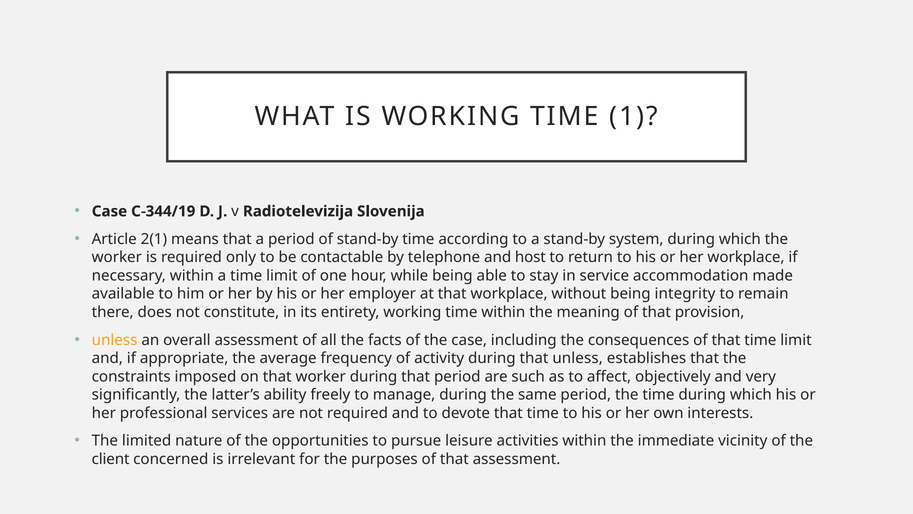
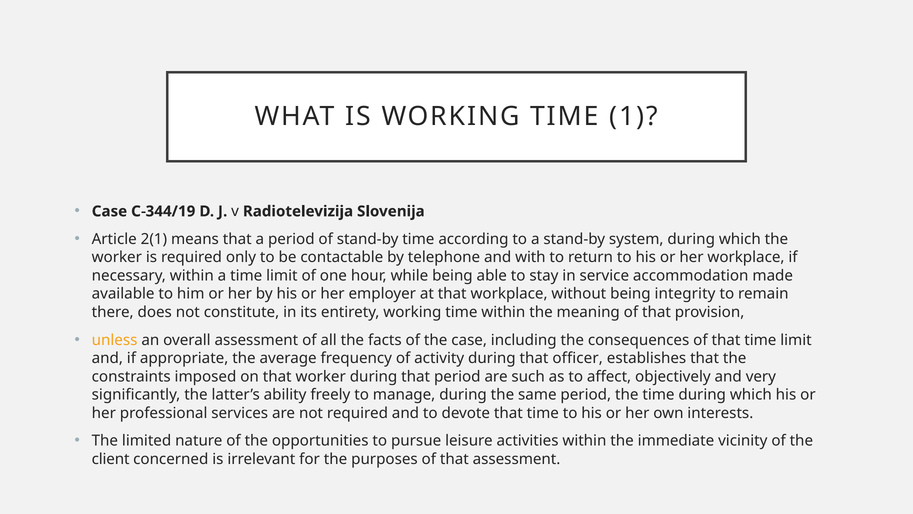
host: host -> with (530, 257)
that unless: unless -> officer (578, 358)
